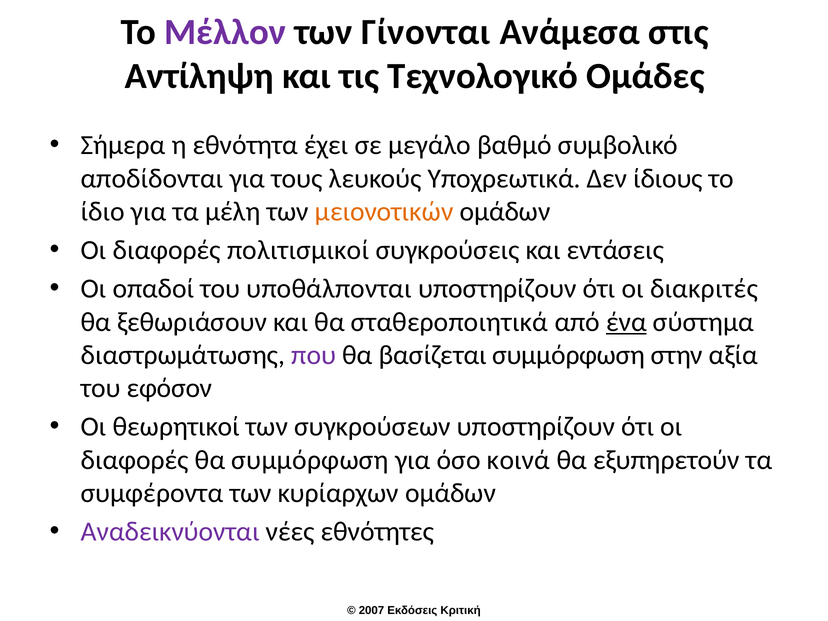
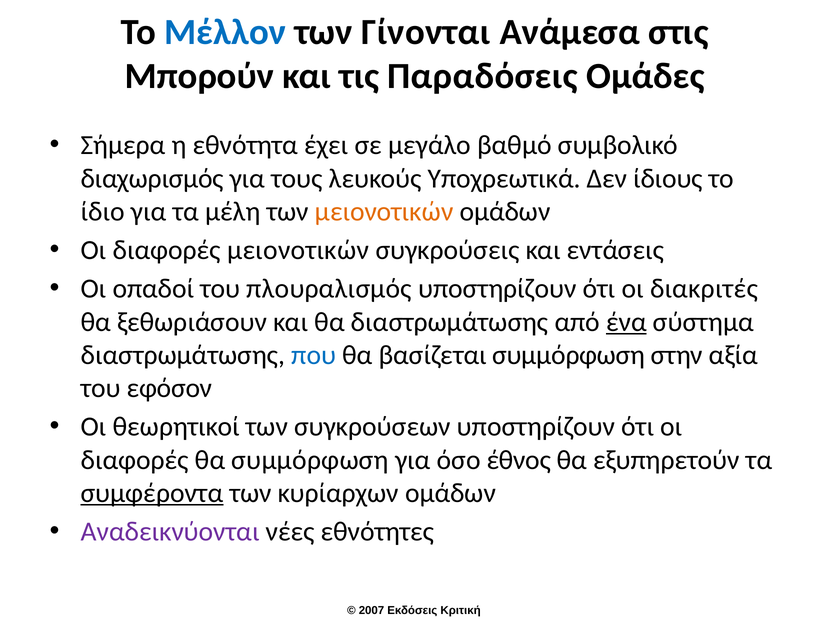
Μέλλον colour: purple -> blue (225, 32)
Αντίληψη: Αντίληψη -> Μπορούν (199, 76)
Τεχνολογικό: Τεχνολογικό -> Παραδόσεις (483, 76)
αποδίδονται: αποδίδονται -> διαχωρισμός (152, 178)
διαφορές πολιτισμικοί: πολιτισμικοί -> μειονοτικών (298, 250)
υποθάλπονται: υποθάλπονται -> πλουραλισμός (329, 289)
θα σταθεροποιητικά: σταθεροποιητικά -> διαστρωμάτωσης (450, 322)
που colour: purple -> blue (314, 355)
κοινά: κοινά -> έθνος (519, 460)
συμφέροντα underline: none -> present (152, 493)
